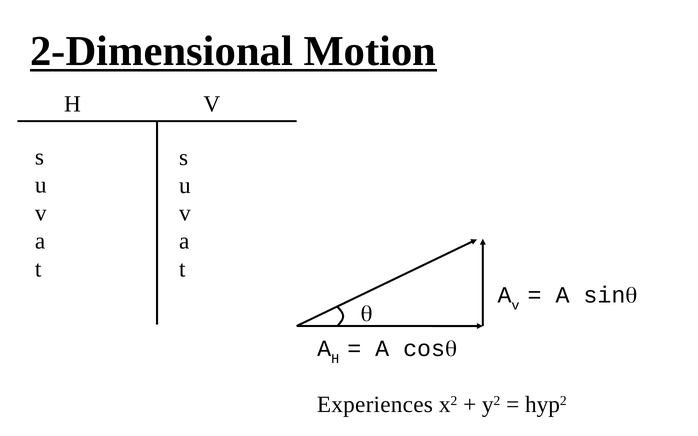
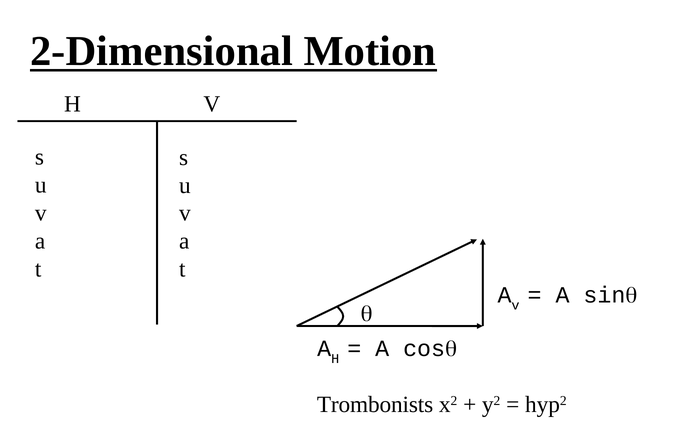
Experiences: Experiences -> Trombonists (375, 405)
